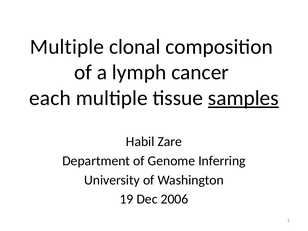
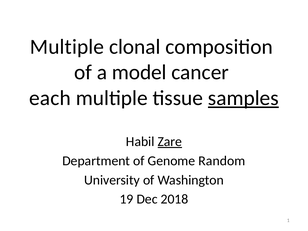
lymph: lymph -> model (139, 72)
Zare underline: none -> present (170, 142)
Inferring: Inferring -> Random (222, 161)
2006: 2006 -> 2018 (174, 199)
